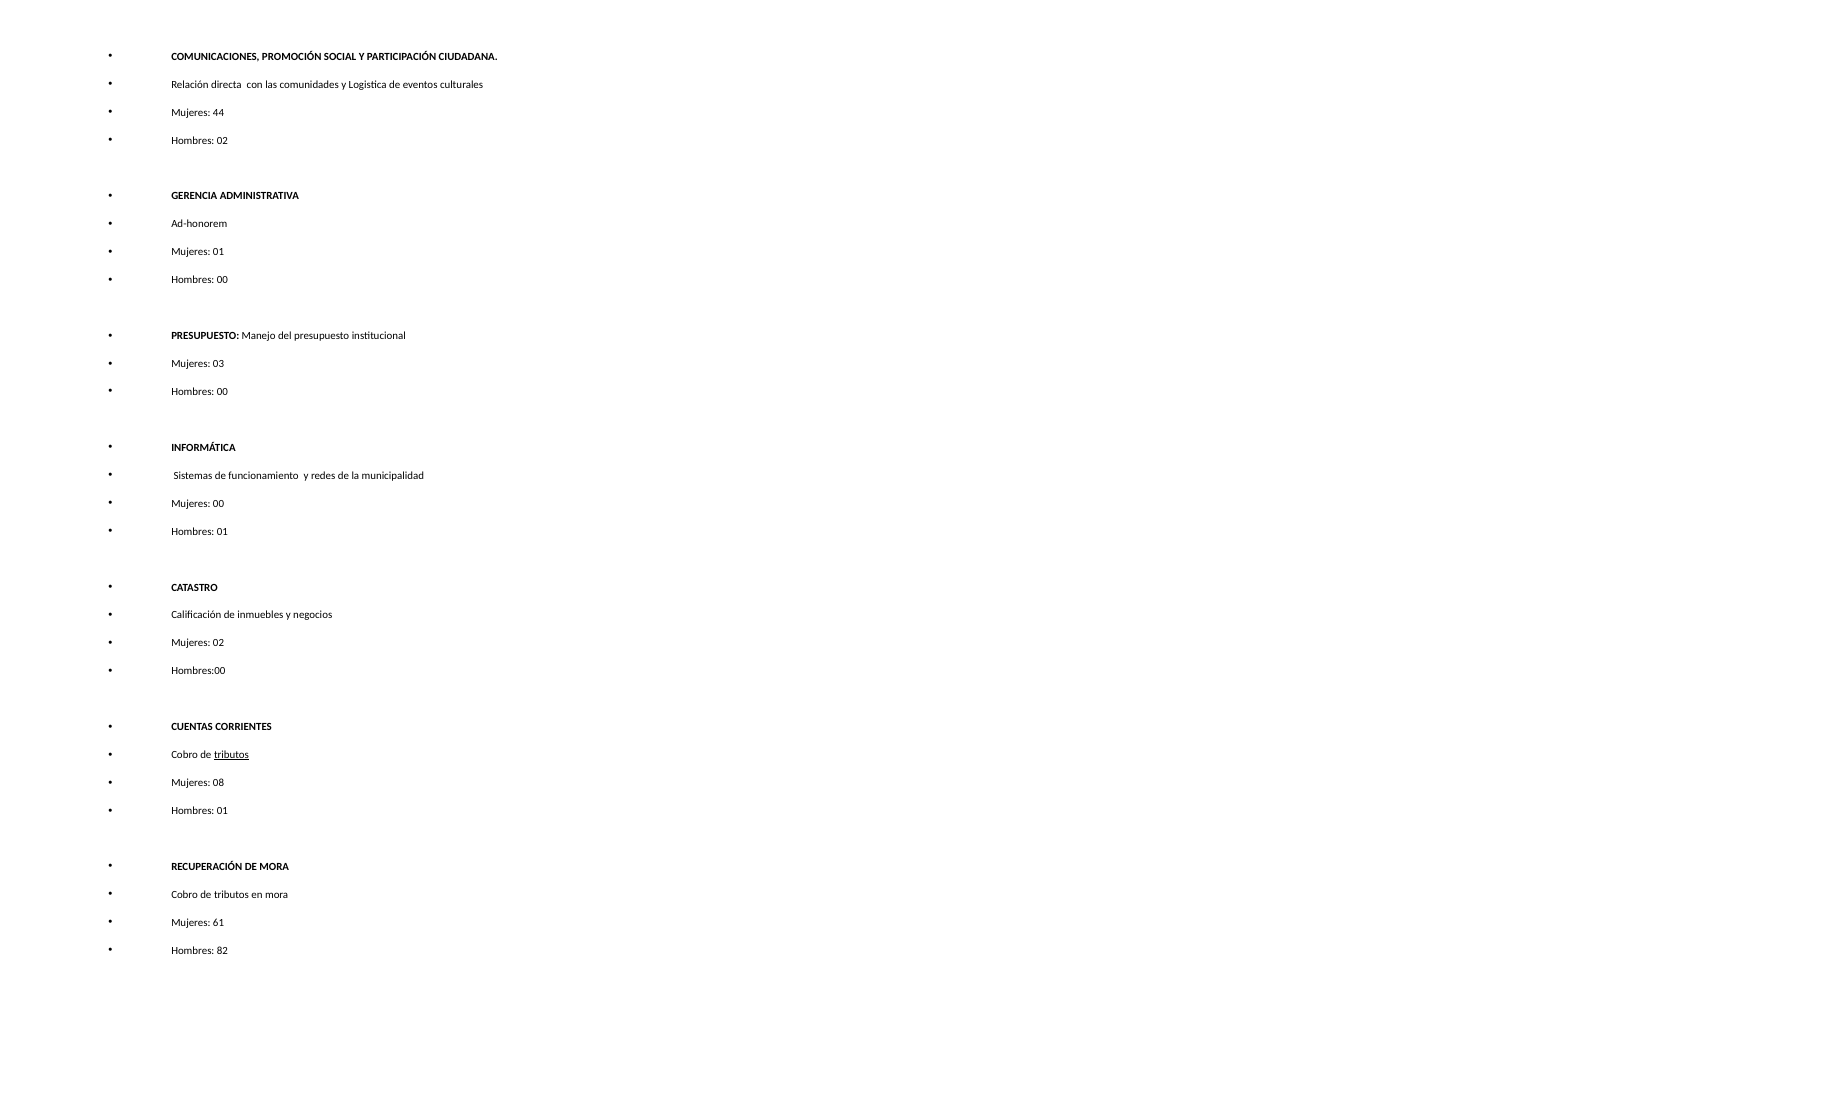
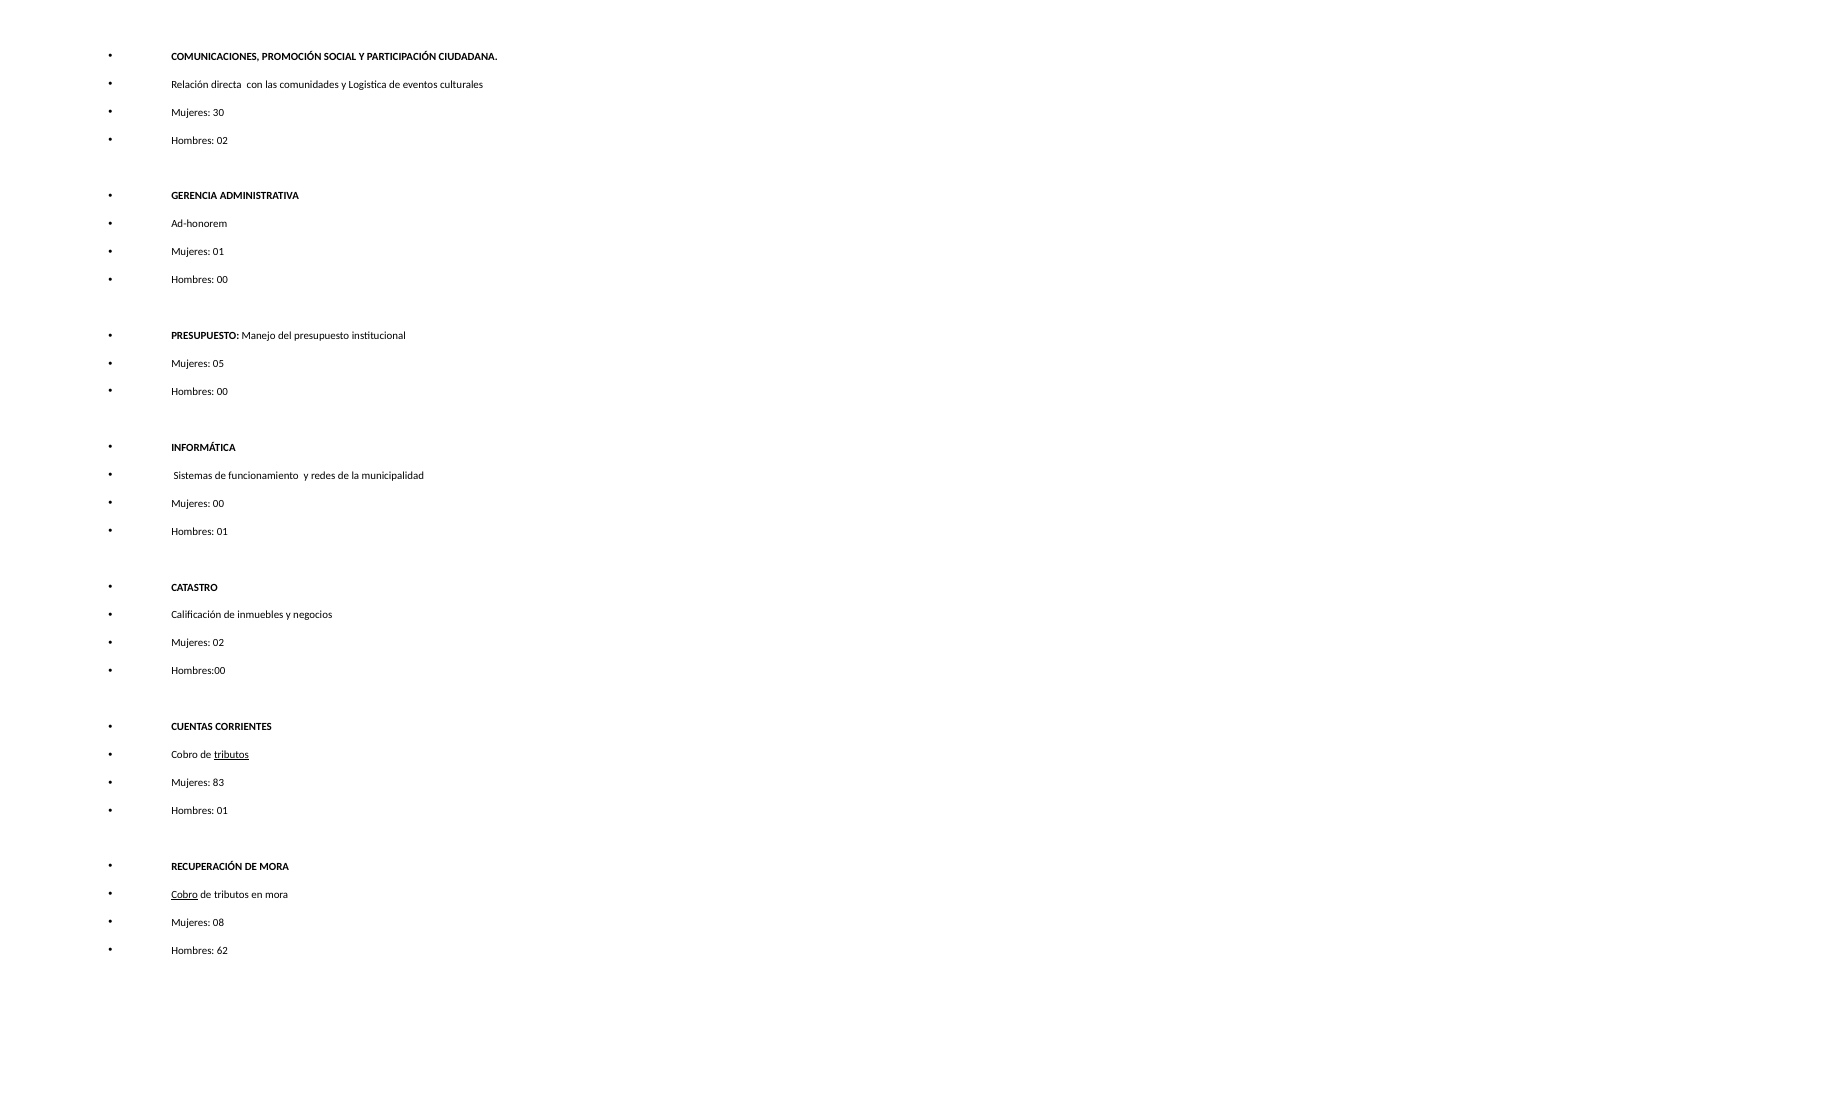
44: 44 -> 30 (219, 113)
03: 03 -> 05 (219, 364)
08: 08 -> 83 (219, 783)
Cobro underline: none -> present (185, 895)
61: 61 -> 08 (219, 923)
82: 82 -> 62 (222, 951)
